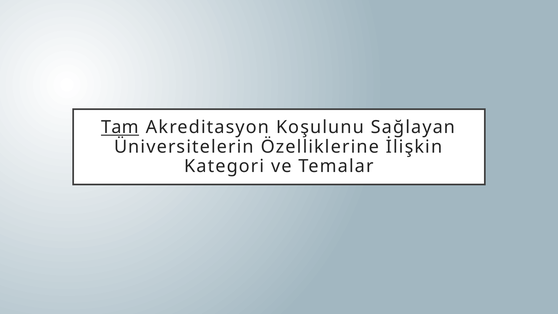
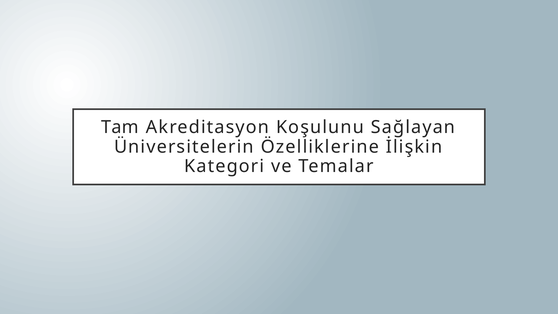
Tam underline: present -> none (120, 127)
